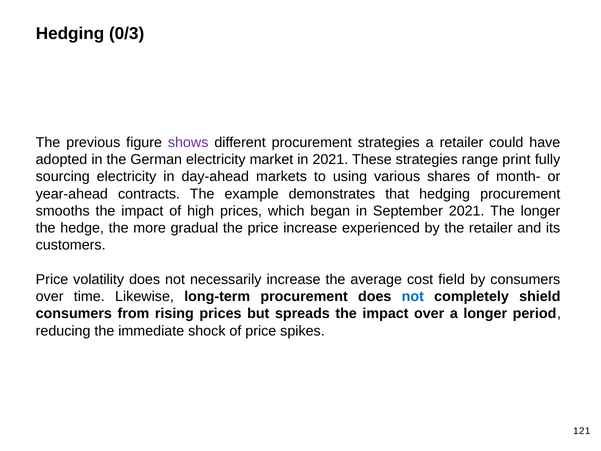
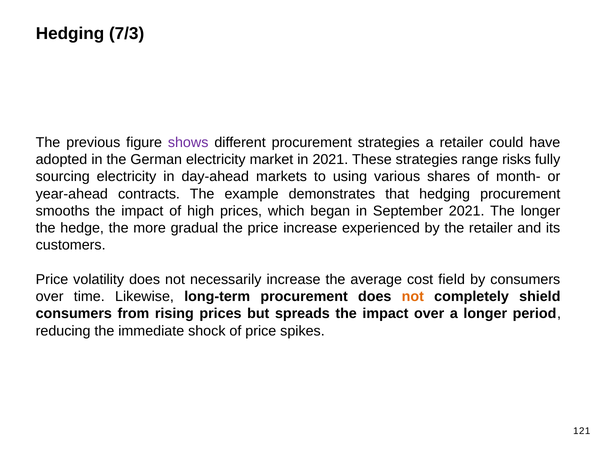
0/3: 0/3 -> 7/3 (127, 34)
print: print -> risks (517, 160)
not colour: blue -> orange (413, 297)
